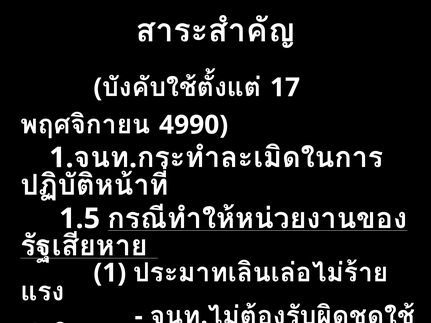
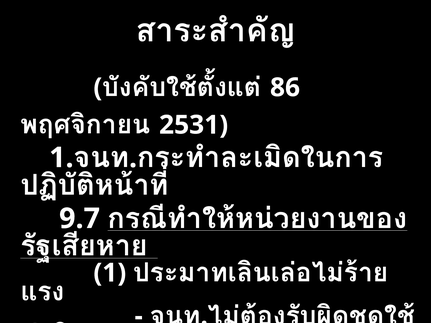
17: 17 -> 86 (285, 88)
4990: 4990 -> 2531 (194, 125)
1.5: 1.5 -> 9.7 (80, 219)
